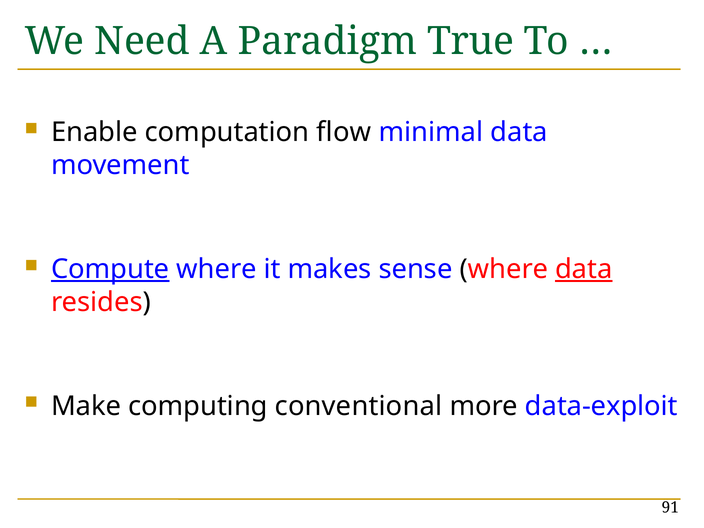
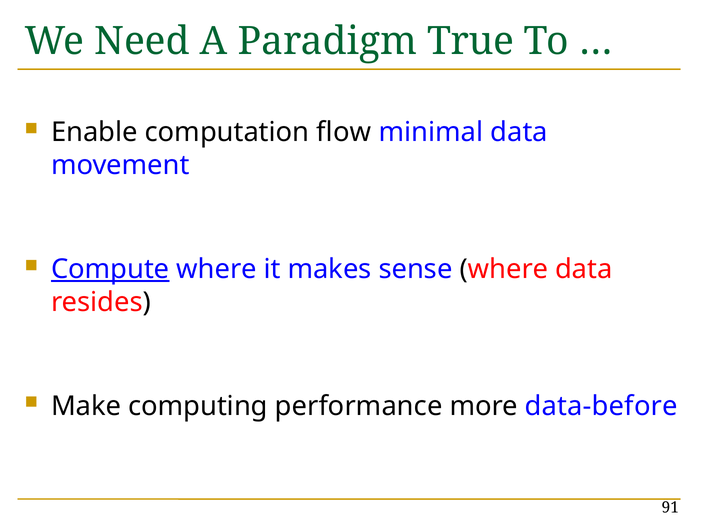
data underline: present -> none (584, 269)
conventional: conventional -> performance (359, 406)
data-exploit: data-exploit -> data-before (601, 406)
